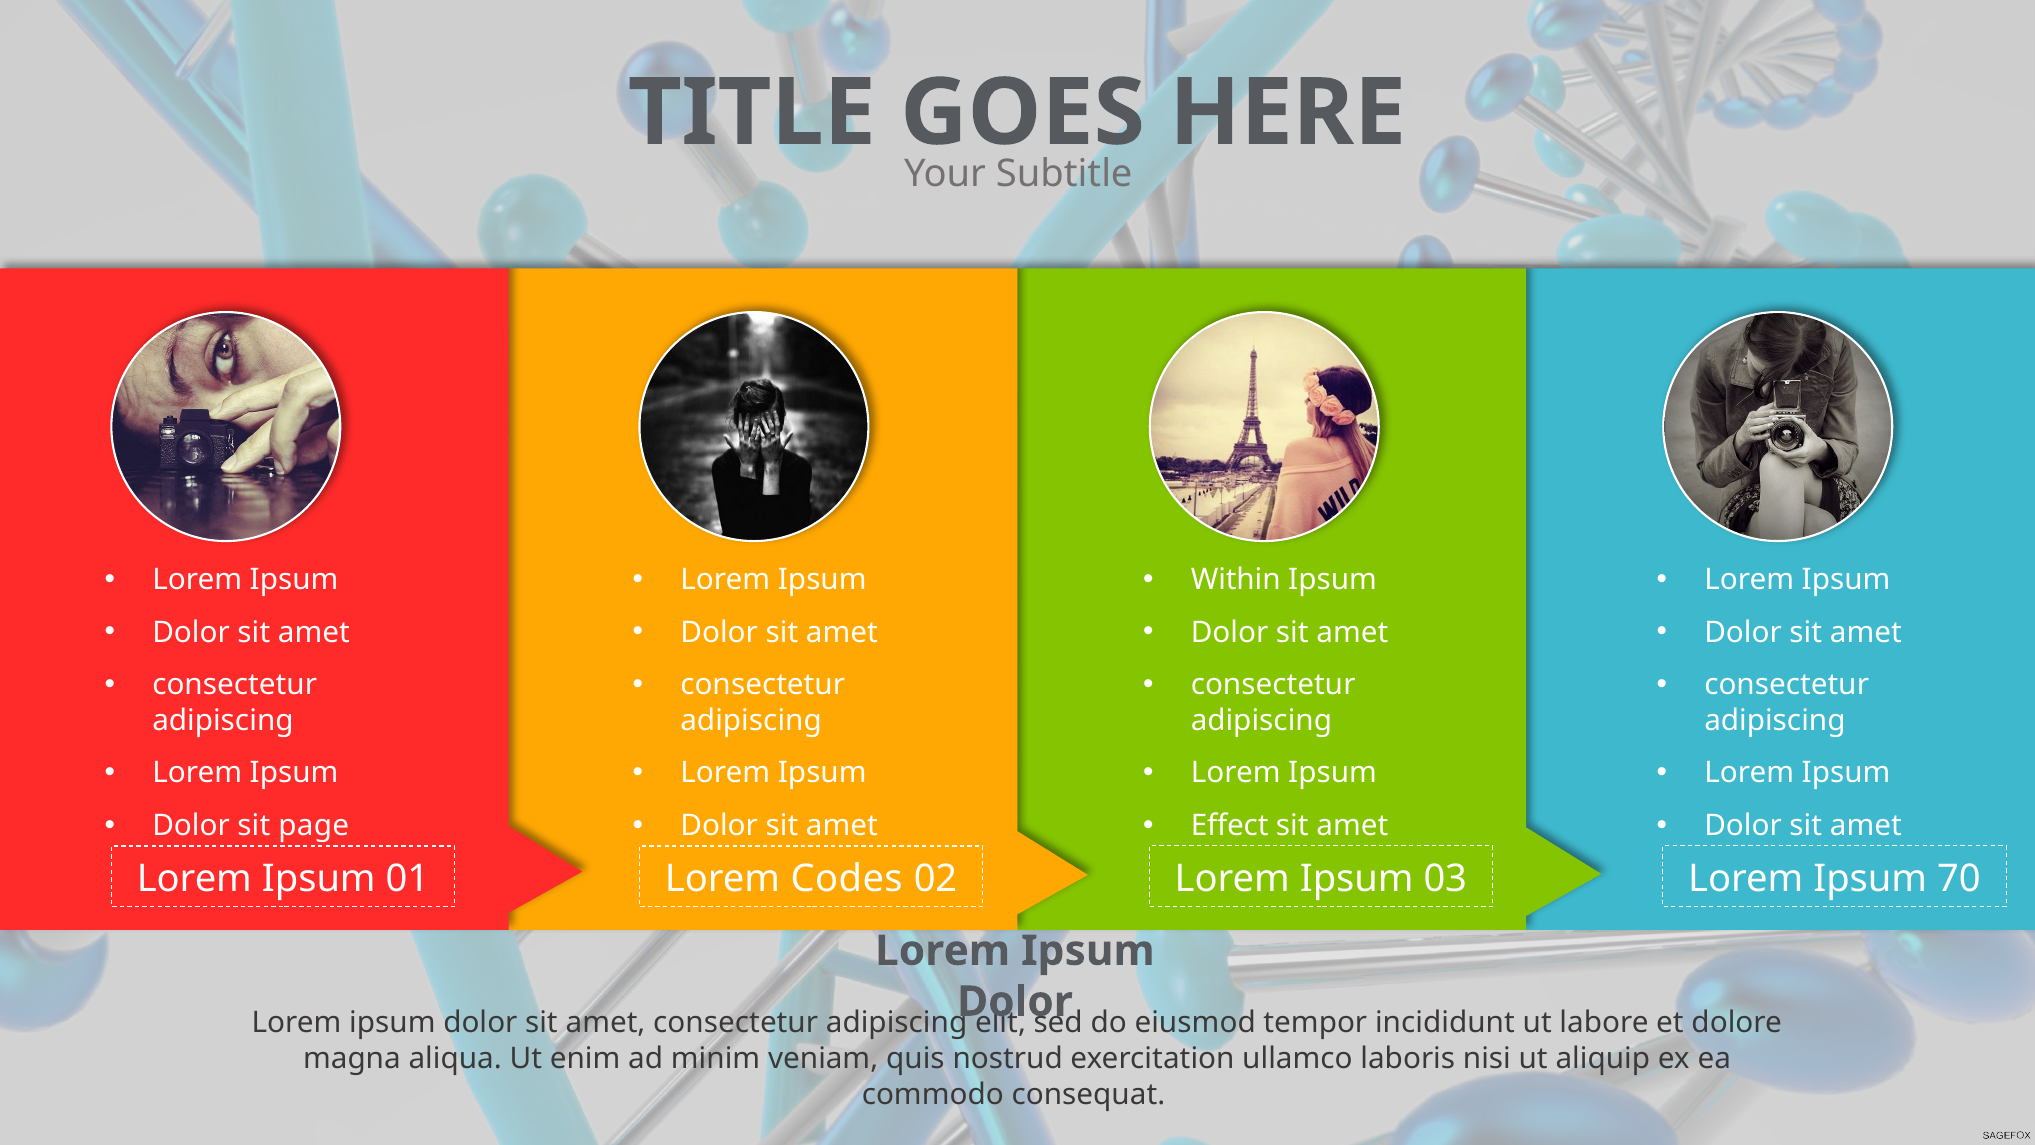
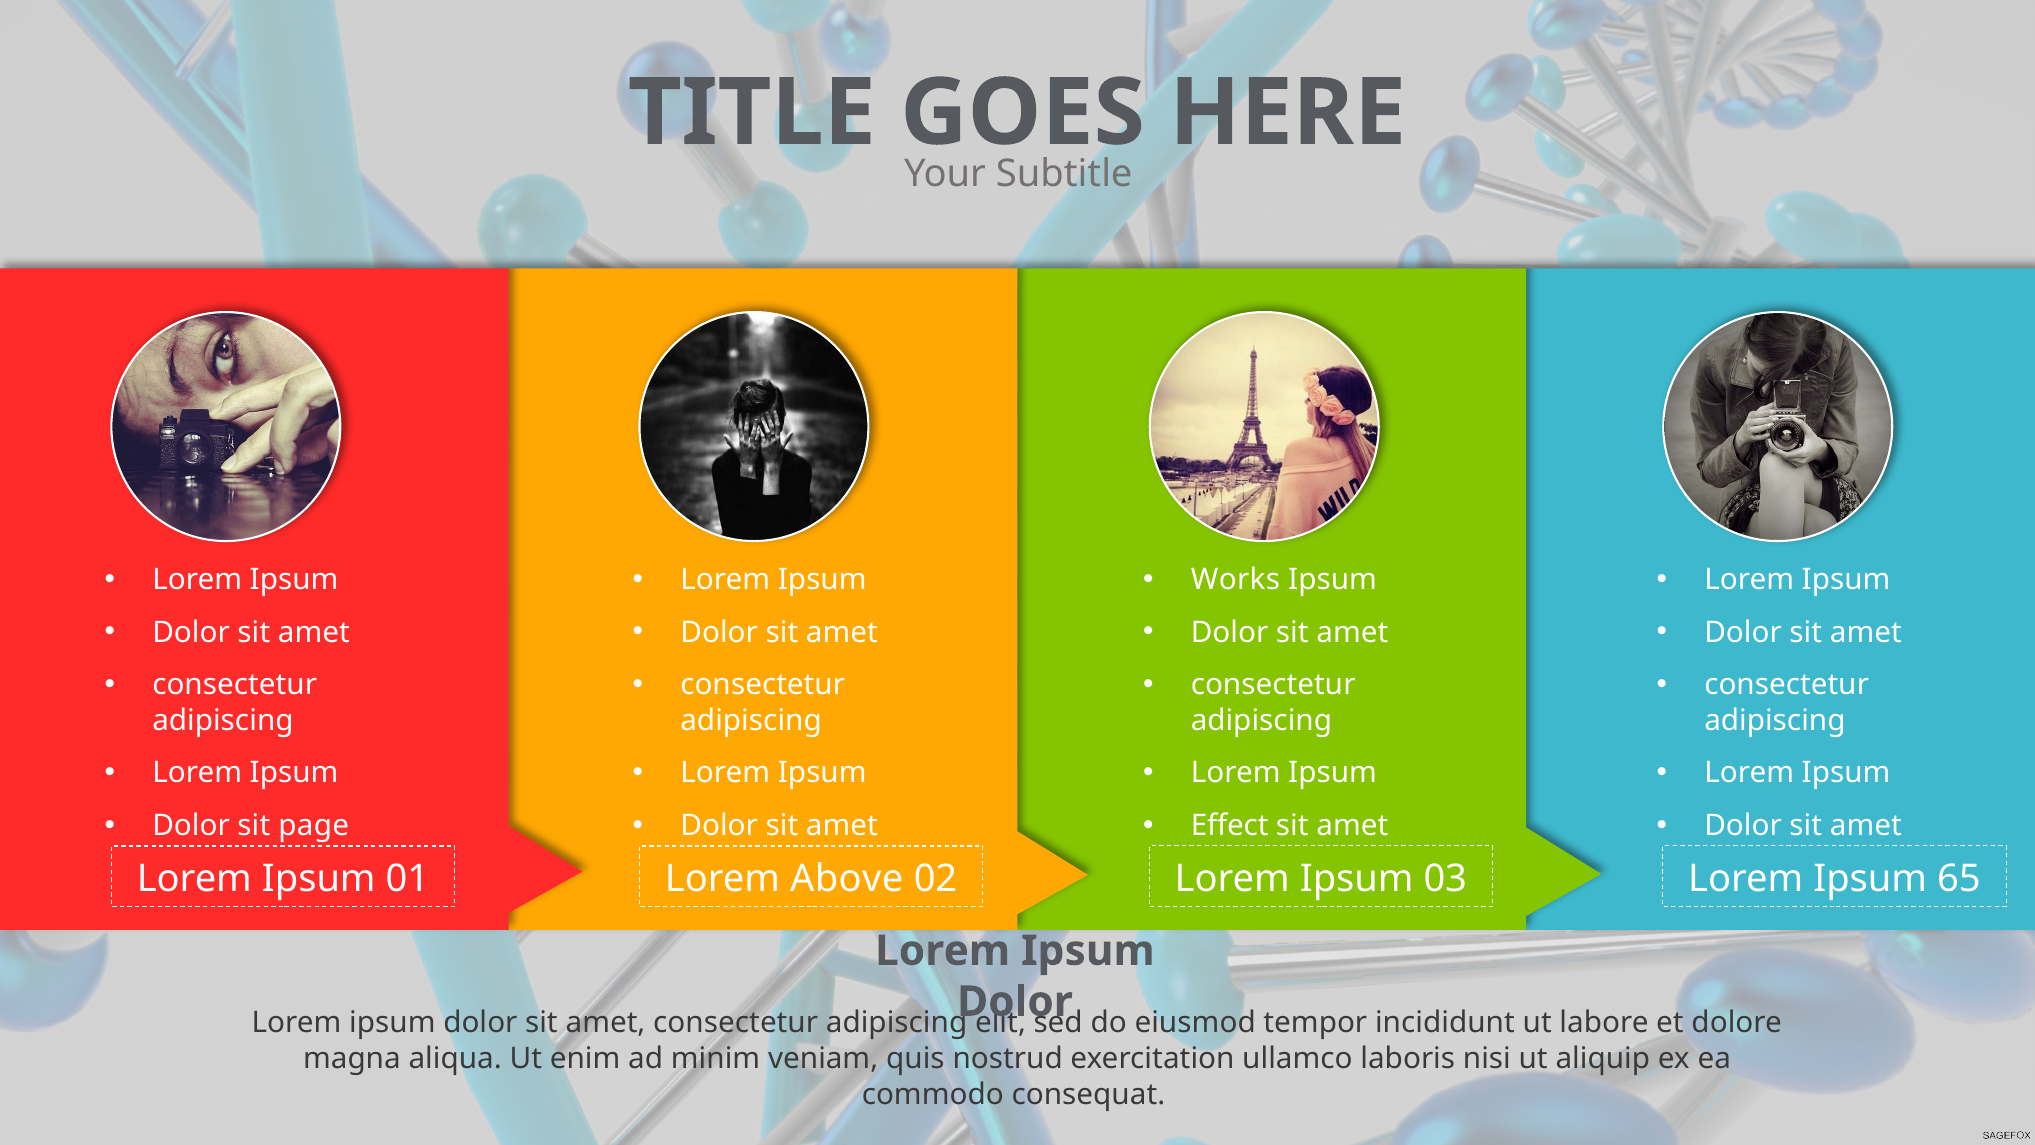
Within: Within -> Works (1235, 580)
Codes: Codes -> Above (847, 879)
70: 70 -> 65 (1959, 879)
